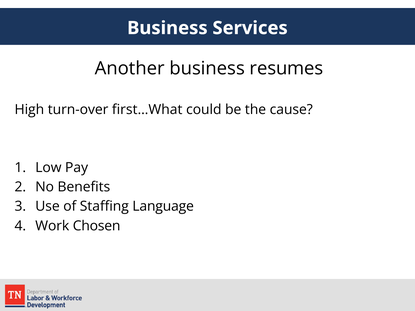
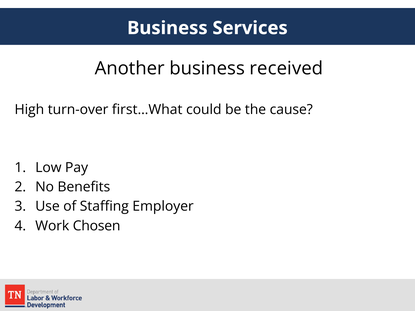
resumes: resumes -> received (286, 69)
Language: Language -> Employer (163, 207)
